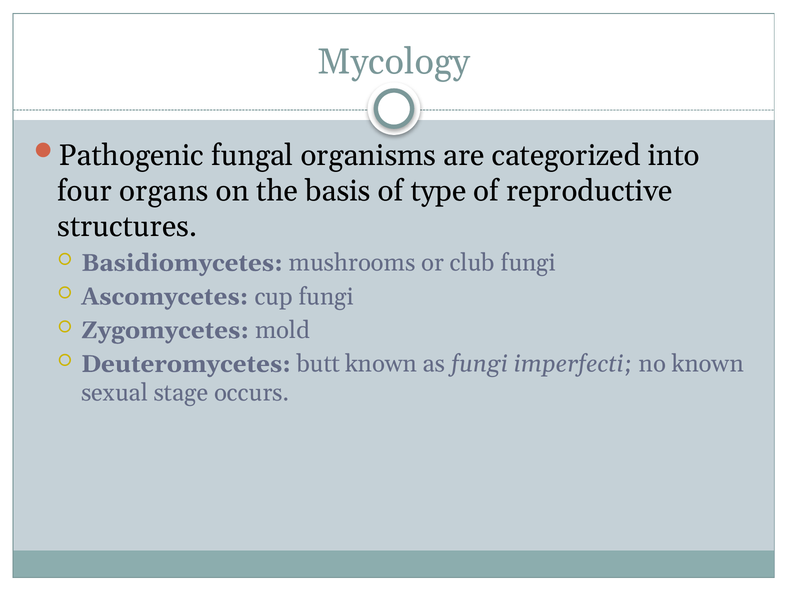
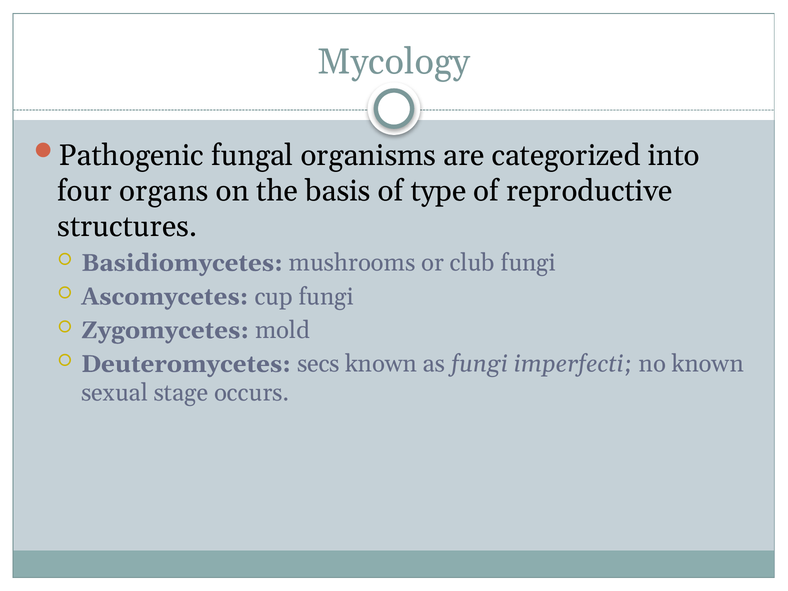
butt: butt -> secs (318, 364)
